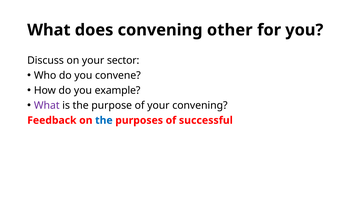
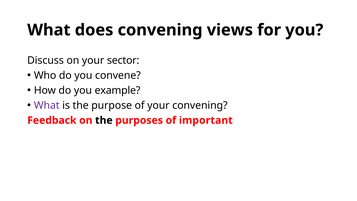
other: other -> views (230, 30)
the colour: blue -> black (104, 120)
successful: successful -> important (206, 120)
